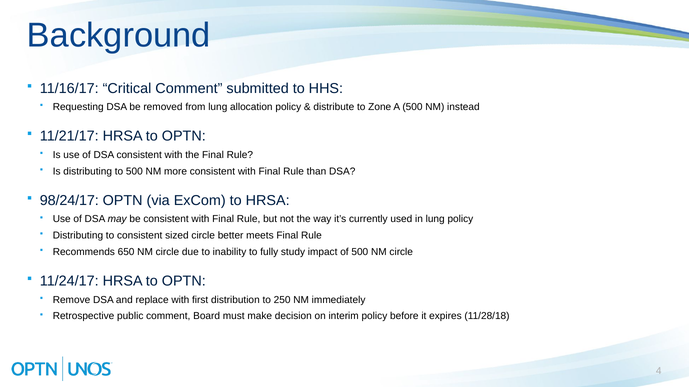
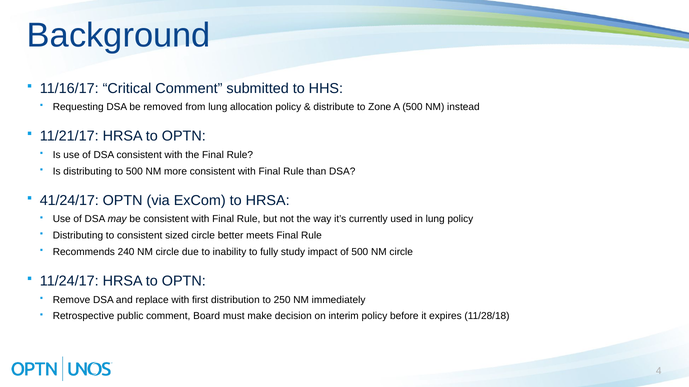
98/24/17: 98/24/17 -> 41/24/17 (69, 201)
650: 650 -> 240 (126, 252)
